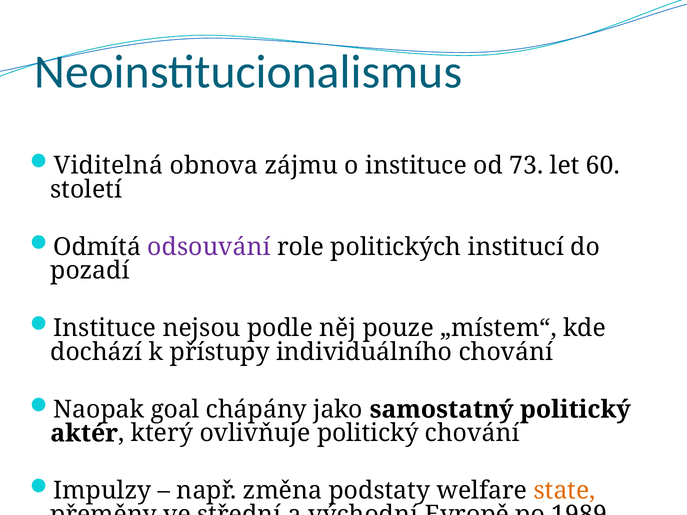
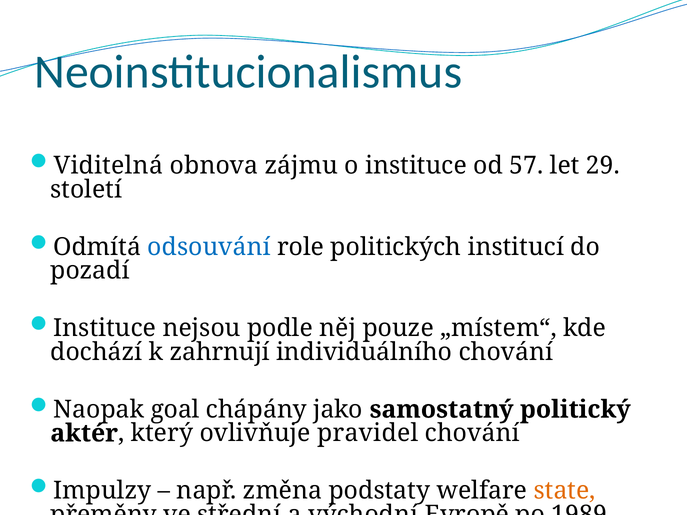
73: 73 -> 57 (526, 166)
60: 60 -> 29 (603, 166)
odsouvání colour: purple -> blue (209, 247)
přístupy: přístupy -> zahrnují (220, 352)
ovlivňuje politický: politický -> pravidel (368, 433)
